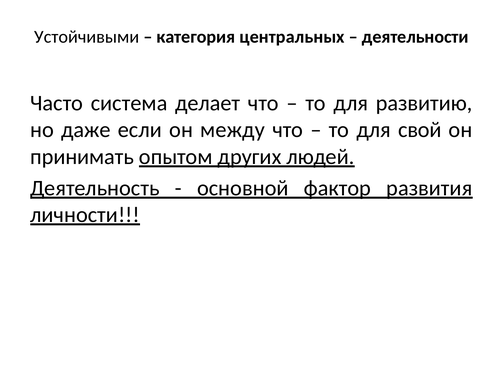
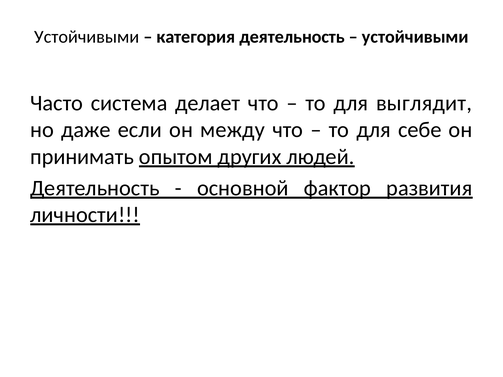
категория центральных: центральных -> деятельность (292, 37)
деятельности: деятельности -> устойчивыми (415, 37)
развитию: развитию -> выглядит (424, 103)
свой: свой -> себе (420, 130)
